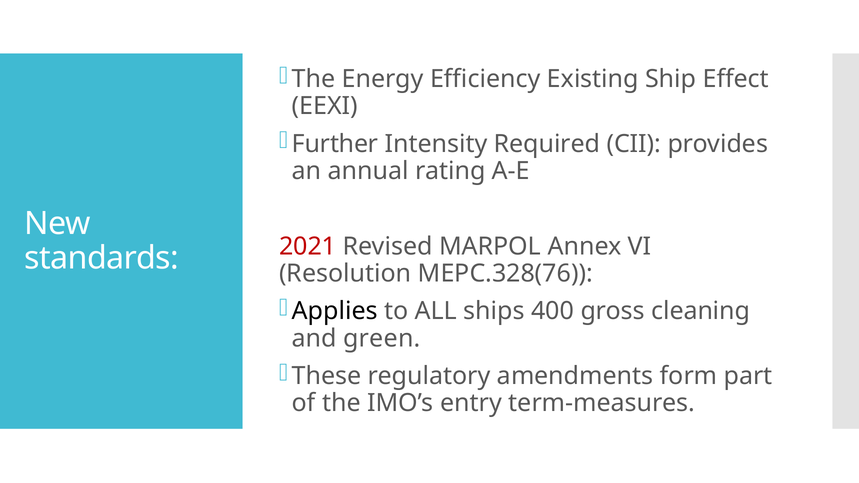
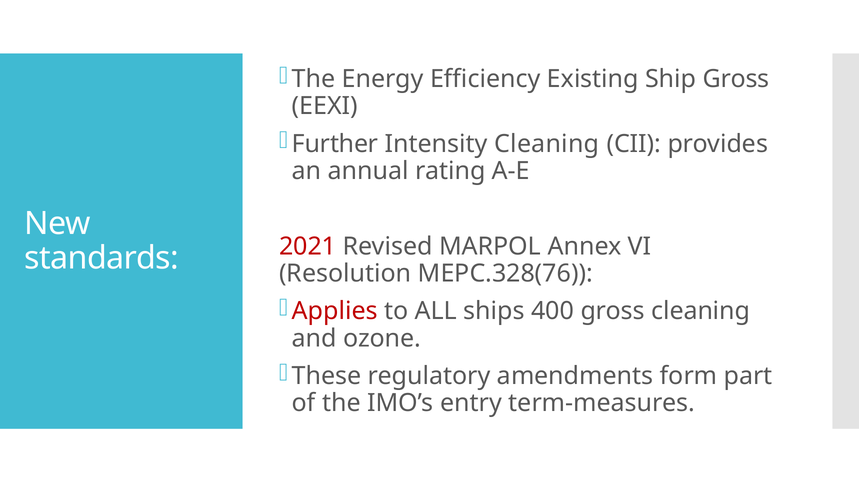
Ship Effect: Effect -> Gross (736, 79)
Intensity Required: Required -> Cleaning (547, 144)
Applies colour: black -> red (335, 311)
green: green -> ozone (382, 338)
